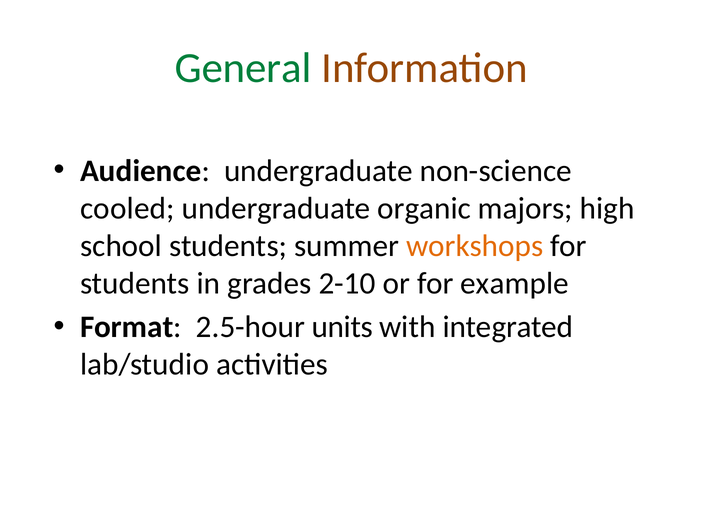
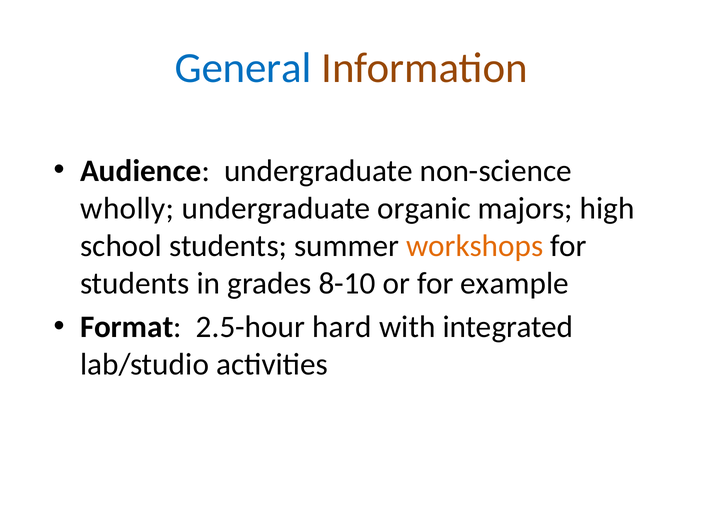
General colour: green -> blue (243, 68)
cooled: cooled -> wholly (127, 208)
2-10: 2-10 -> 8-10 (347, 283)
units: units -> hard (342, 327)
